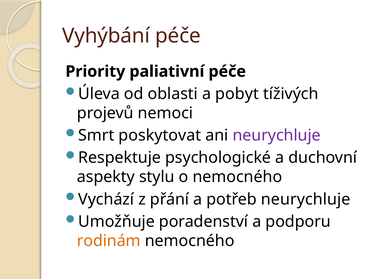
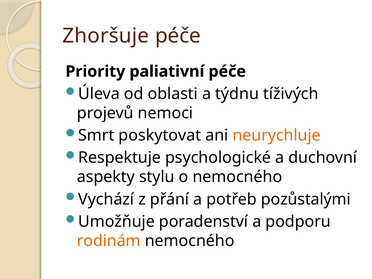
Vyhýbání: Vyhýbání -> Zhoršuje (106, 36)
pobyt: pobyt -> týdnu (237, 94)
neurychluje colour: purple -> orange (277, 135)
potřeb neurychluje: neurychluje -> pozůstalými (306, 199)
